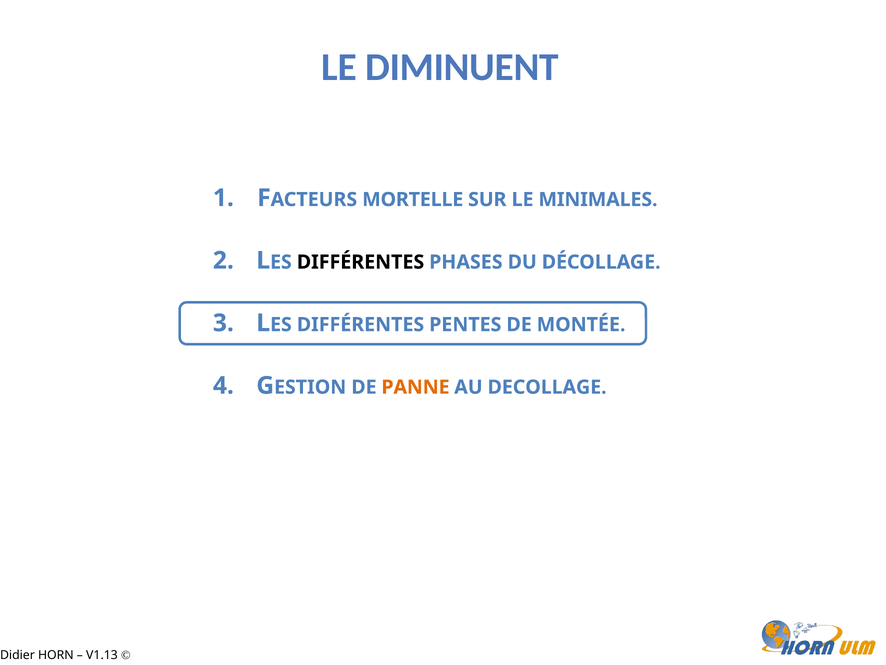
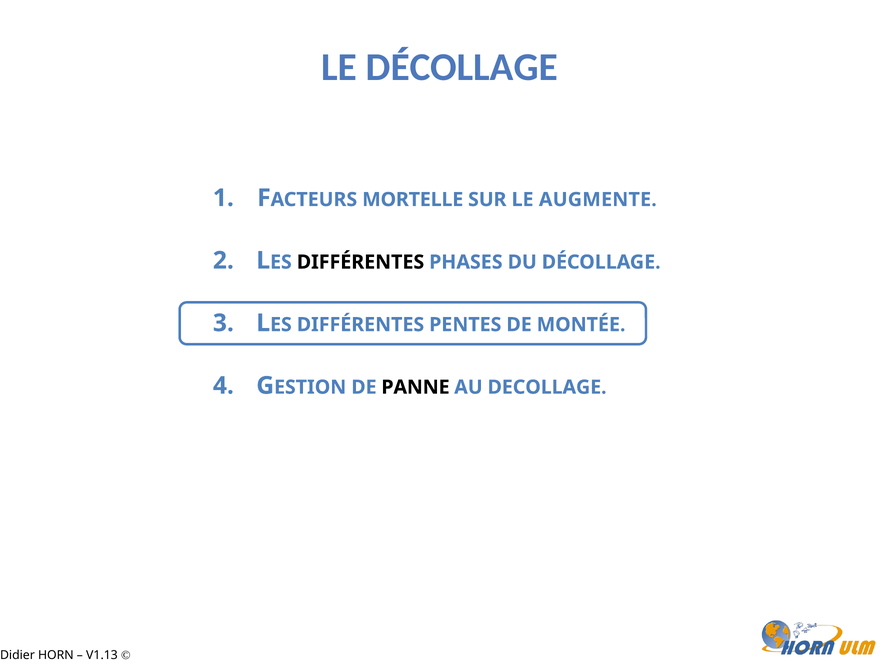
LE DIMINUENT: DIMINUENT -> DÉCOLLAGE (462, 67)
MINIMALES: MINIMALES -> AUGMENTE (598, 199)
PANNE colour: orange -> black (415, 387)
